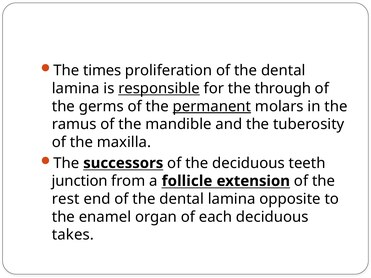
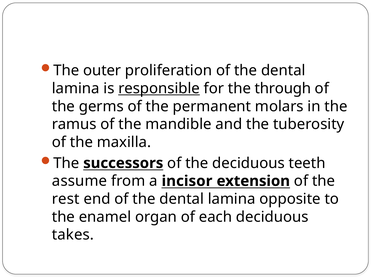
times: times -> outer (102, 71)
permanent underline: present -> none (212, 106)
junction: junction -> assume (80, 181)
follicle: follicle -> incisor (187, 181)
